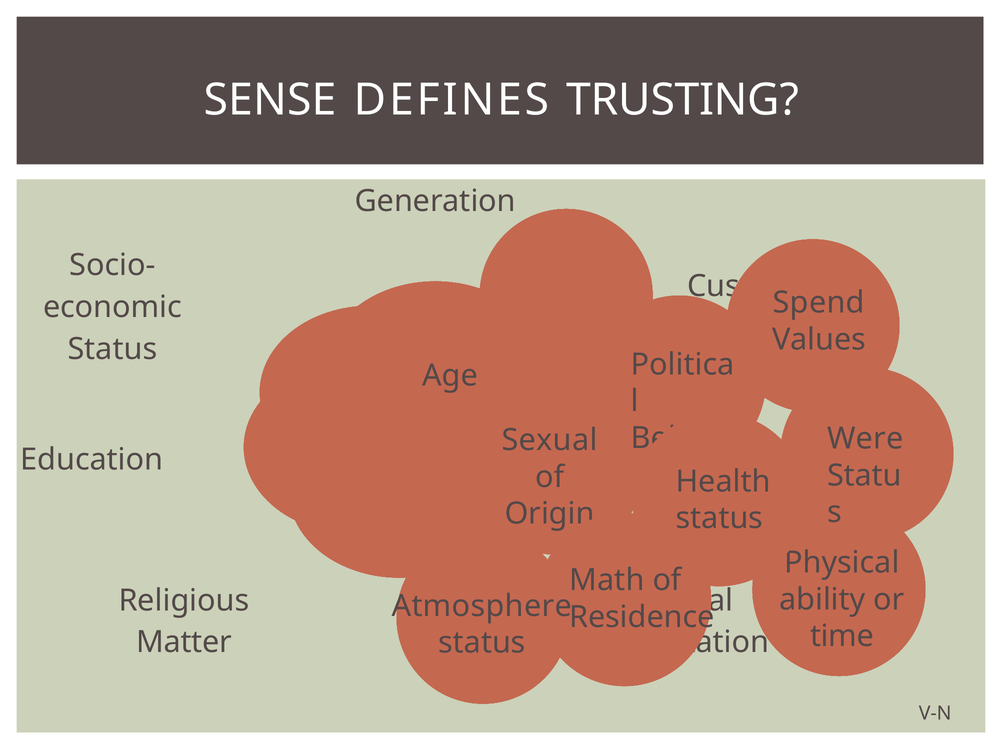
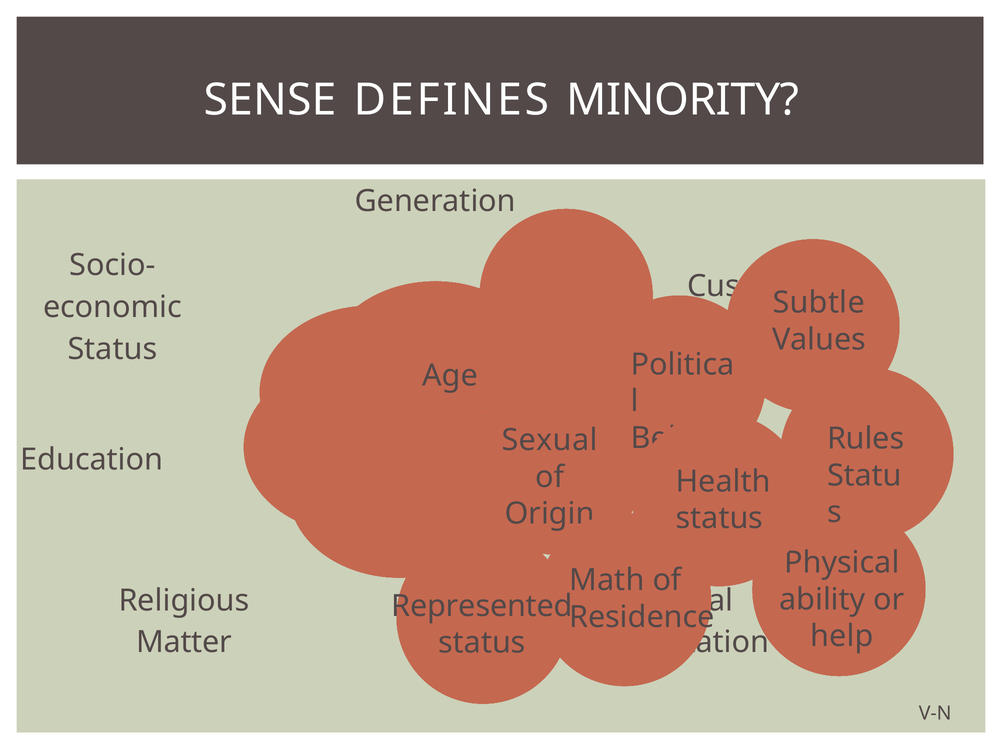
TRUSTING: TRUSTING -> MINORITY (683, 100)
Spend: Spend -> Subtle (819, 303)
Were: Were -> Rules (866, 439)
Atmosphere: Atmosphere -> Represented (482, 606)
time: time -> help (842, 636)
